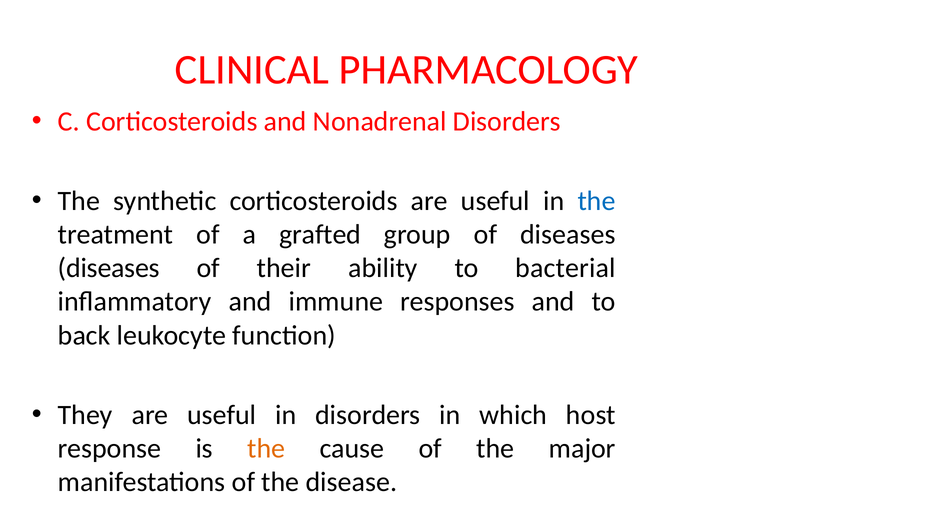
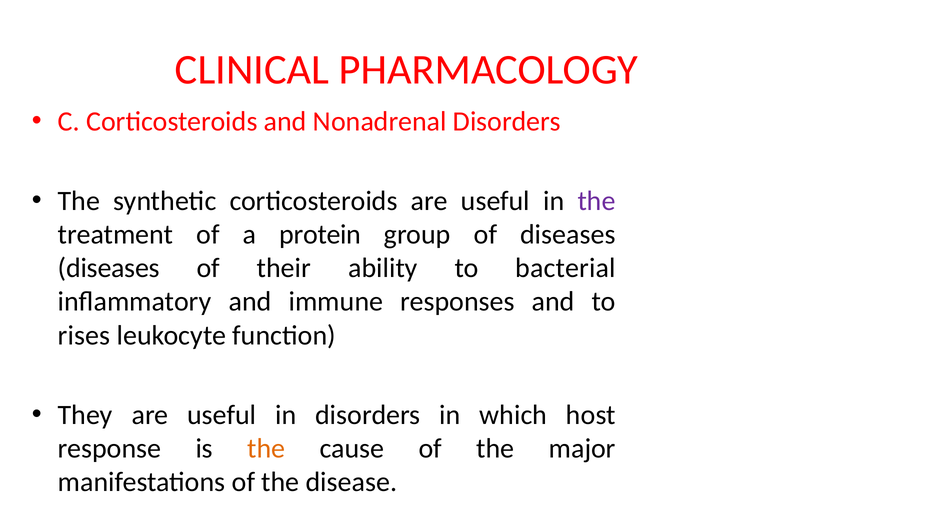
the colour: blue -> purple (597, 201)
grafted: grafted -> protein (320, 235)
back: back -> rises (84, 336)
